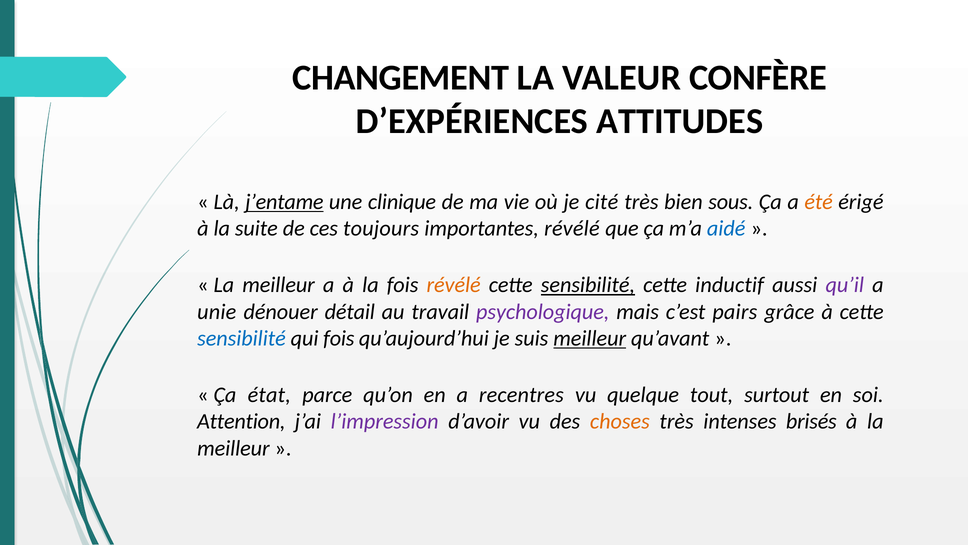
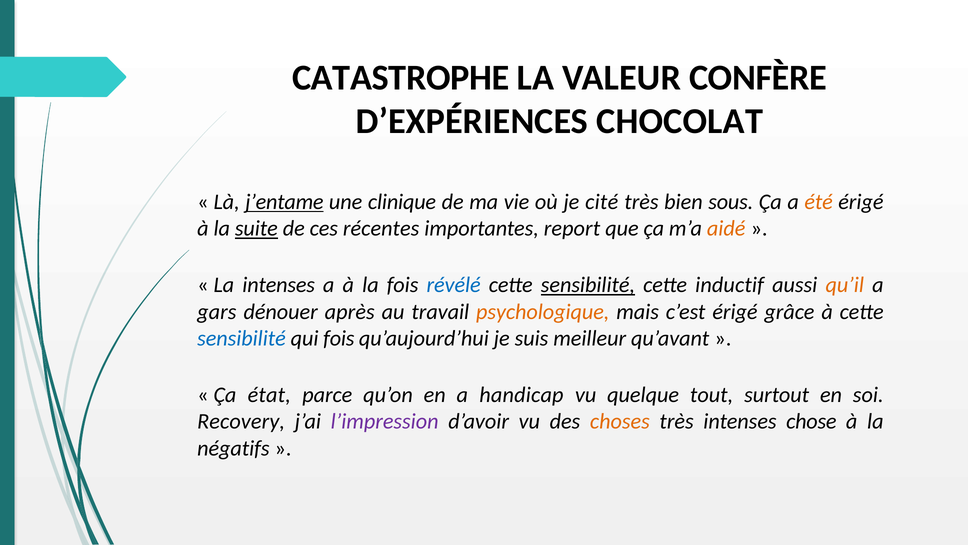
CHANGEMENT: CHANGEMENT -> CATASTROPHE (401, 78)
ATTITUDES: ATTITUDES -> CHOCOLAT (680, 121)
suite underline: none -> present (256, 228)
toujours: toujours -> récentes (381, 228)
importantes révélé: révélé -> report (572, 228)
aidé colour: blue -> orange (726, 228)
meilleur: meilleur -> intenses (279, 285)
révélé colour: orange -> blue (454, 285)
qu’il colour: purple -> orange (845, 285)
unie: unie -> gars (217, 311)
détail: détail -> après (350, 311)
psychologique colour: purple -> orange (543, 311)
c’est pairs: pairs -> érigé (735, 311)
meilleur underline: present -> none (590, 338)
recentres: recentres -> handicap (521, 395)
Attention: Attention -> Recovery (241, 421)
brisés: brisés -> chose (811, 421)
meilleur: meilleur -> négatifs (233, 448)
